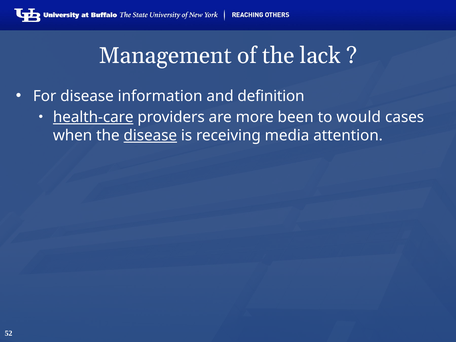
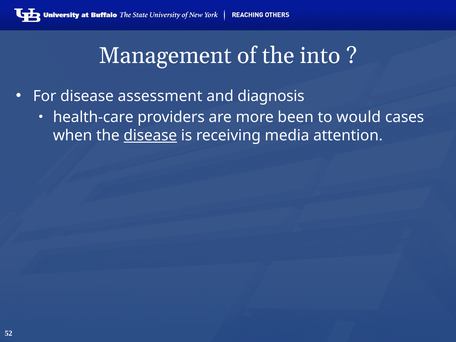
lack: lack -> into (320, 56)
information: information -> assessment (160, 96)
definition: definition -> diagnosis (271, 96)
health-care underline: present -> none (93, 117)
